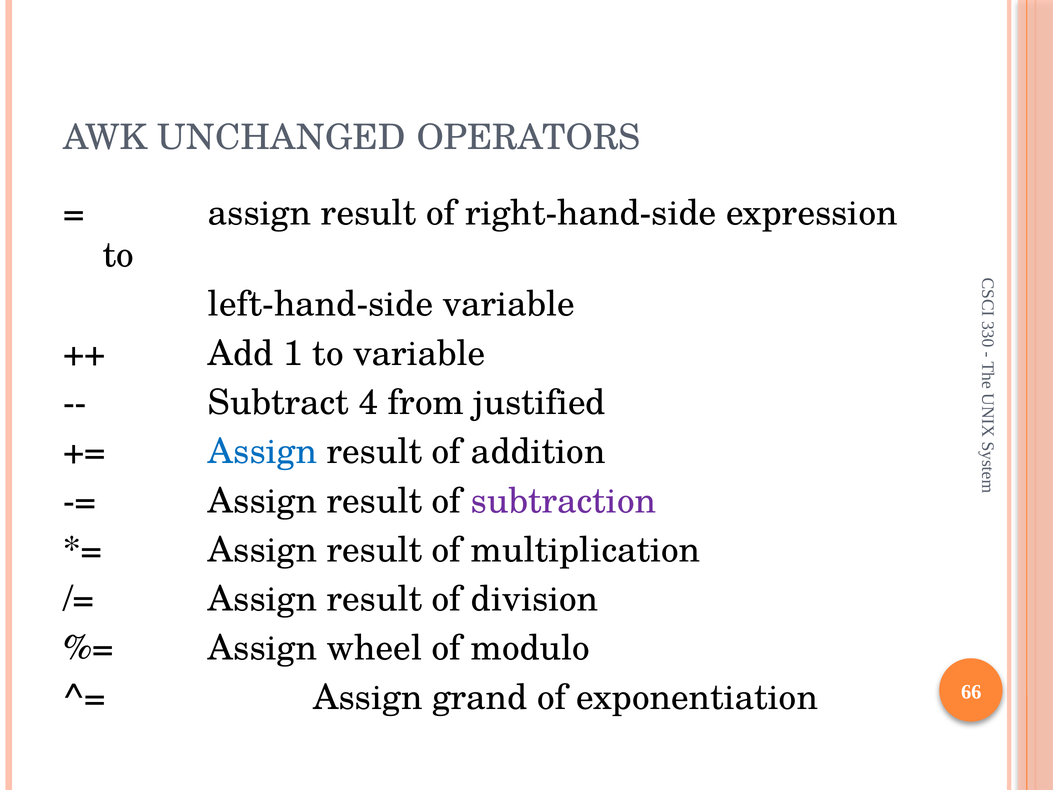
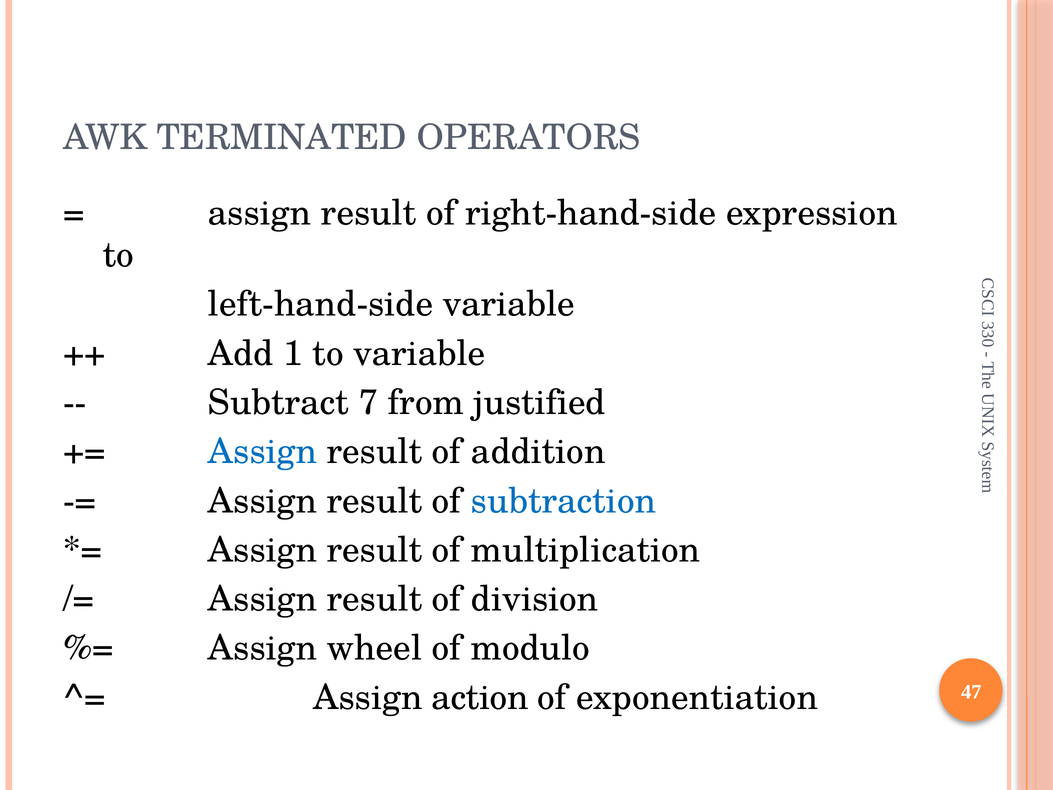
UNCHANGED: UNCHANGED -> TERMINATED (282, 138)
4: 4 -> 7 (368, 403)
subtraction colour: purple -> blue (563, 501)
grand: grand -> action (480, 697)
66: 66 -> 47 (971, 692)
